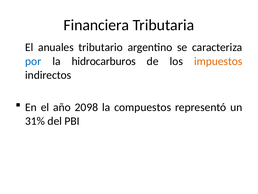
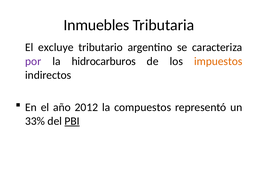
Financiera: Financiera -> Inmuebles (96, 25)
anuales: anuales -> excluye (56, 47)
por colour: blue -> purple (33, 61)
2098: 2098 -> 2012 (86, 107)
31%: 31% -> 33% (35, 121)
PBI underline: none -> present (72, 121)
